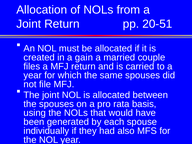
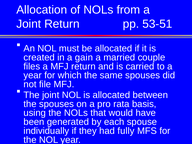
20-51: 20-51 -> 53-51 (157, 24)
also: also -> fully (126, 131)
